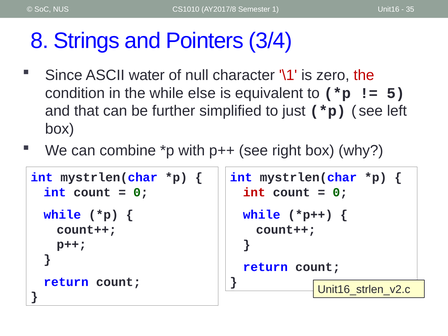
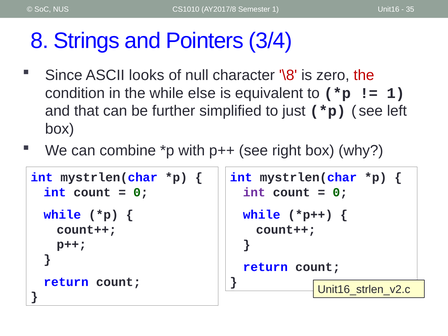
water: water -> looks (147, 75)
\1: \1 -> \8 (288, 75)
5: 5 -> 1 (396, 93)
int colour: red -> purple (254, 192)
